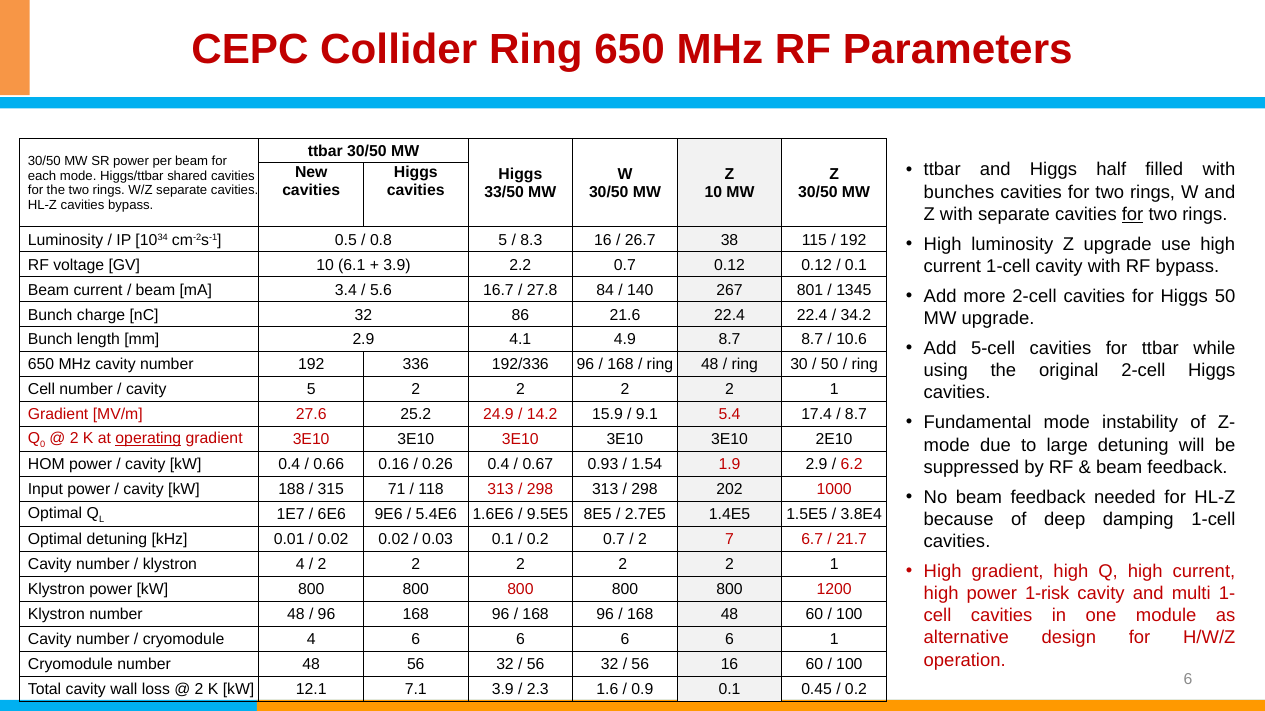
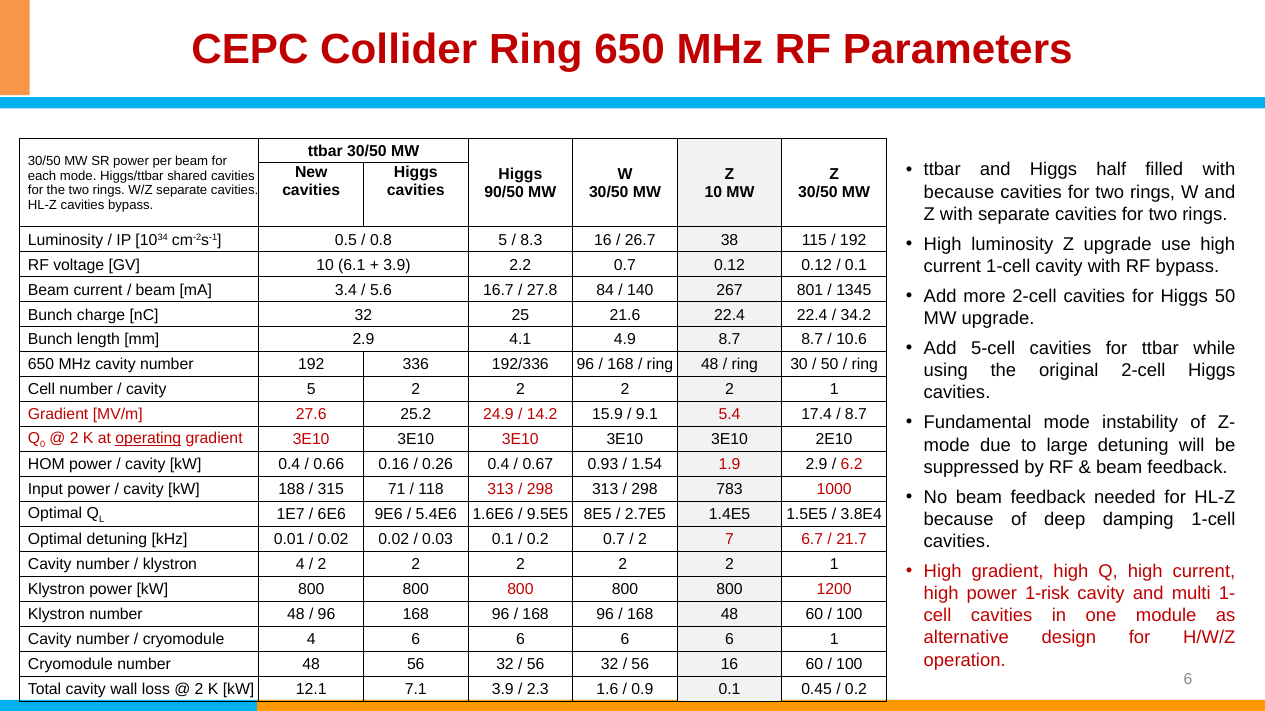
bunches: bunches -> because (959, 192)
33/50: 33/50 -> 90/50 (504, 192)
for underline: present -> none (1133, 214)
86: 86 -> 25 (520, 315)
202: 202 -> 783 (730, 490)
